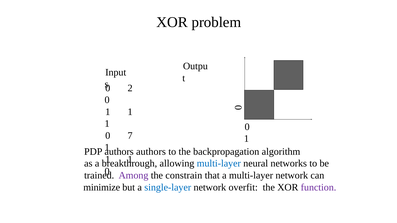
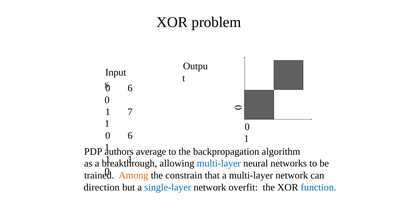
2: 2 -> 6 (130, 88)
1: 1 -> 7 (130, 112)
7: 7 -> 6 (130, 136)
authors: authors -> average (151, 152)
Among colour: purple -> orange (133, 176)
minimize: minimize -> direction (102, 188)
function colour: purple -> blue (319, 188)
